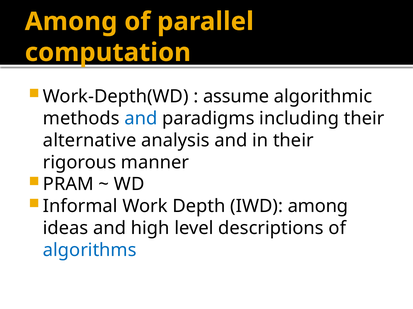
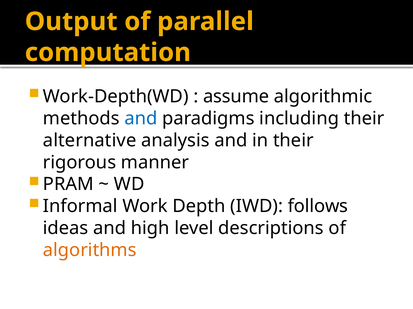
Among: Among -> Output (71, 22)
IWD among: among -> follows (318, 207)
algorithms colour: blue -> orange (90, 251)
